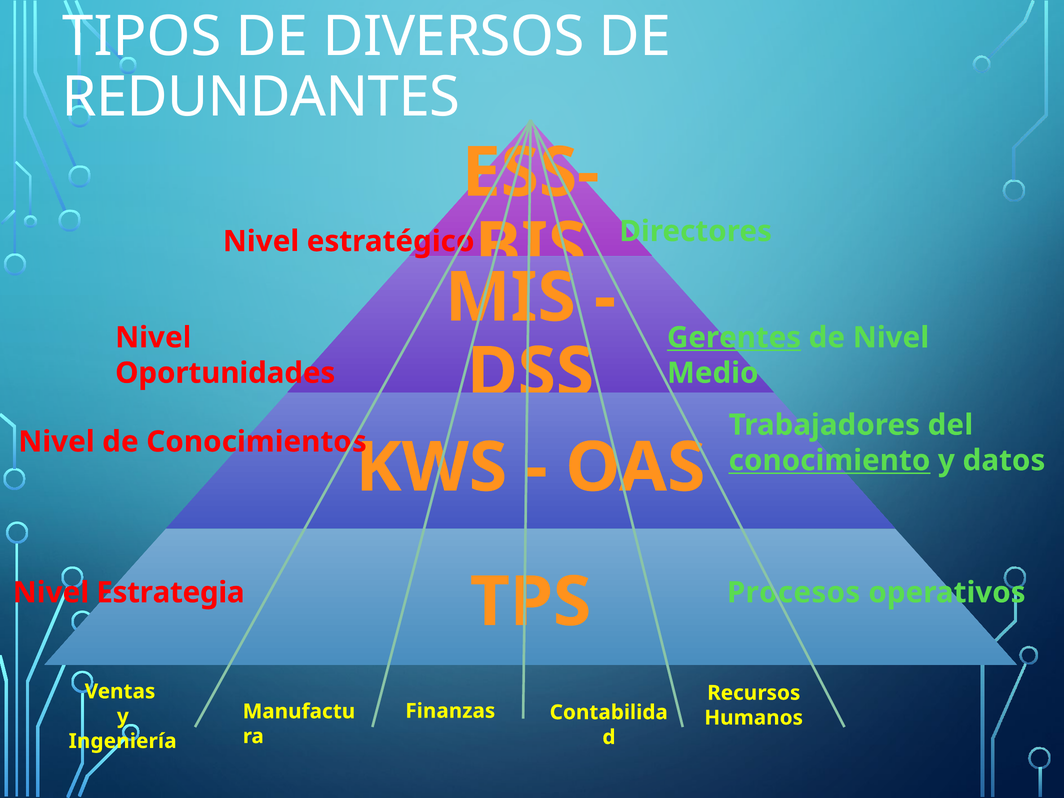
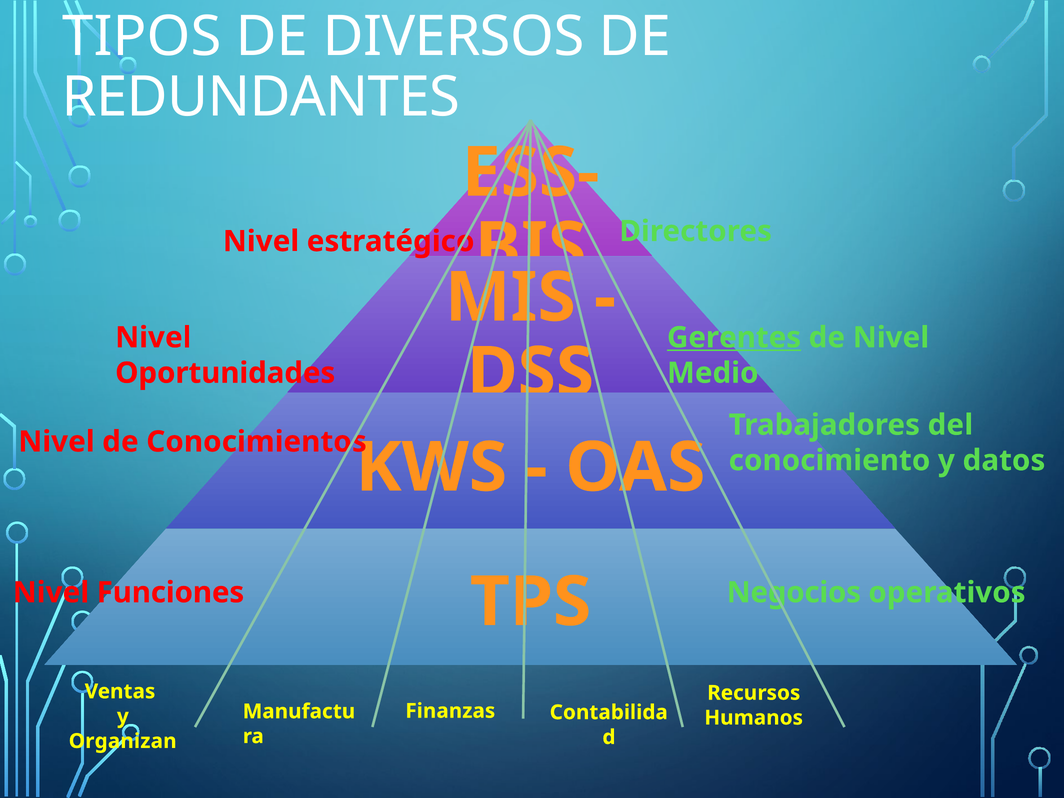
conocimiento underline: present -> none (829, 460)
Estrategia: Estrategia -> Funciones (170, 593)
Procesos: Procesos -> Negocios (794, 593)
Ingeniería: Ingeniería -> Organizan (123, 741)
